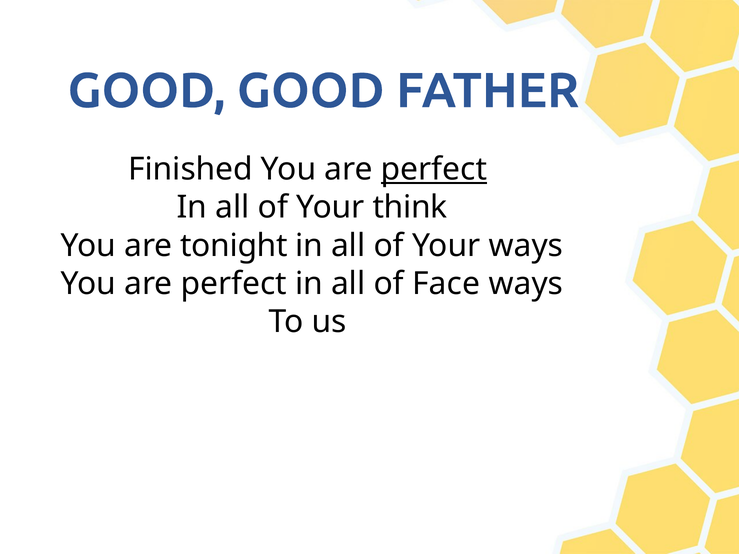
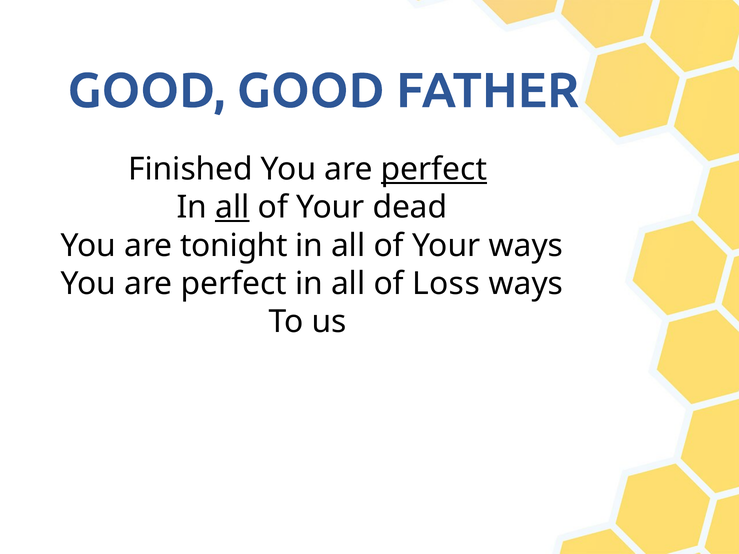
all underline: none -> present (232, 208)
think: think -> dead (410, 208)
Face: Face -> Loss (446, 284)
